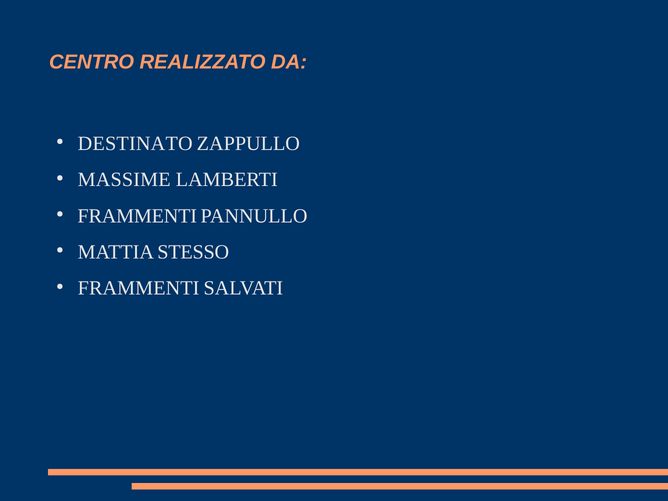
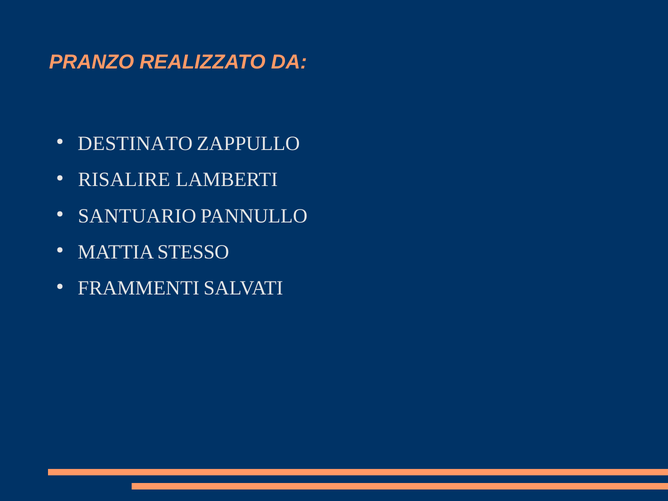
CENTRO: CENTRO -> PRANZO (92, 62)
MASSIME: MASSIME -> RISALIRE (124, 180)
FRAMMENTI: FRAMMENTI -> SANTUARIO (137, 216)
